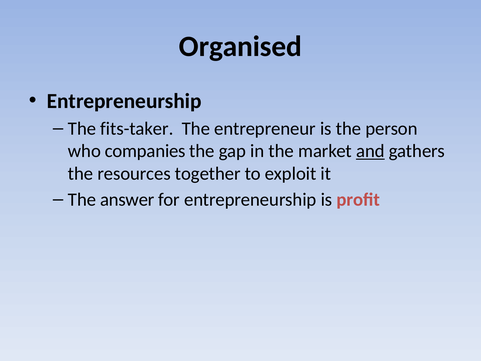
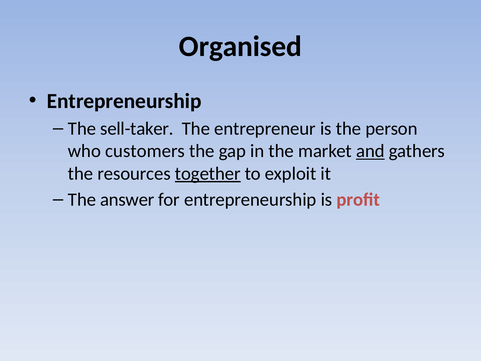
fits-taker: fits-taker -> sell-taker (137, 129)
companies: companies -> customers (145, 151)
together underline: none -> present (208, 173)
